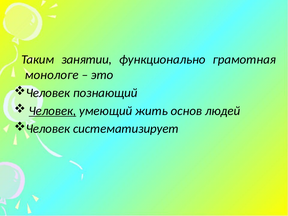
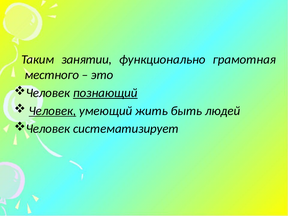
монологе: монологе -> местного (52, 75)
познающий underline: none -> present (105, 93)
основ: основ -> быть (186, 111)
